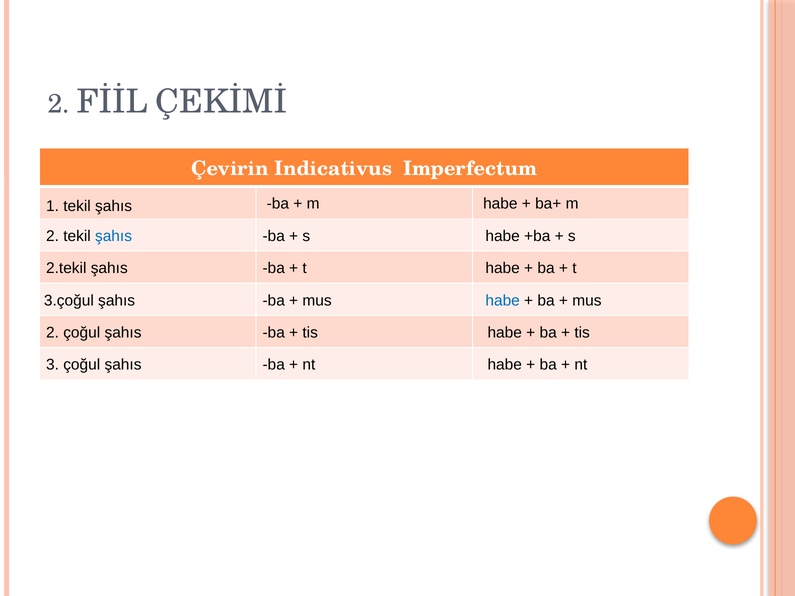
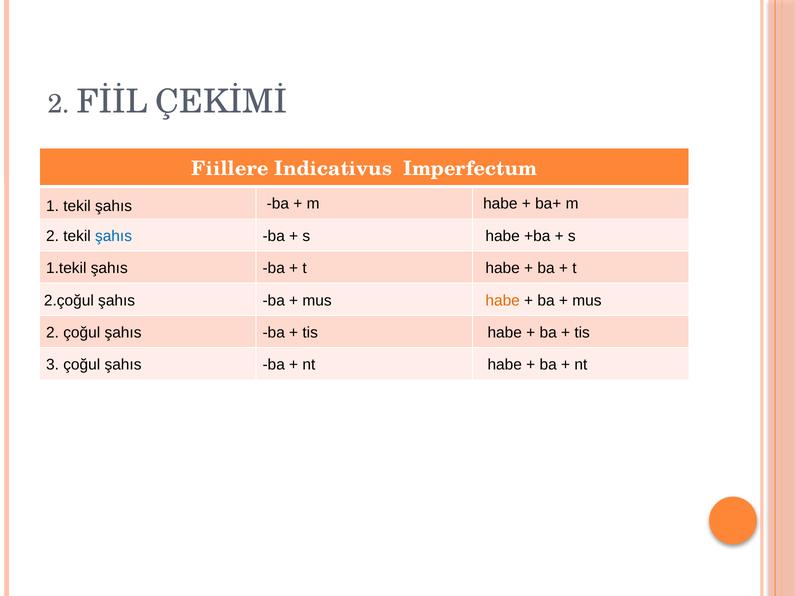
Çevirin: Çevirin -> Fiillere (230, 169)
2.tekil: 2.tekil -> 1.tekil (66, 268)
3.çoğul: 3.çoğul -> 2.çoğul (69, 301)
habe colour: blue -> orange (503, 301)
